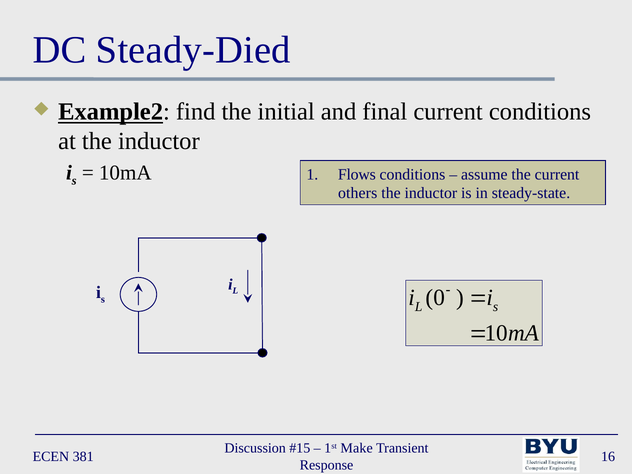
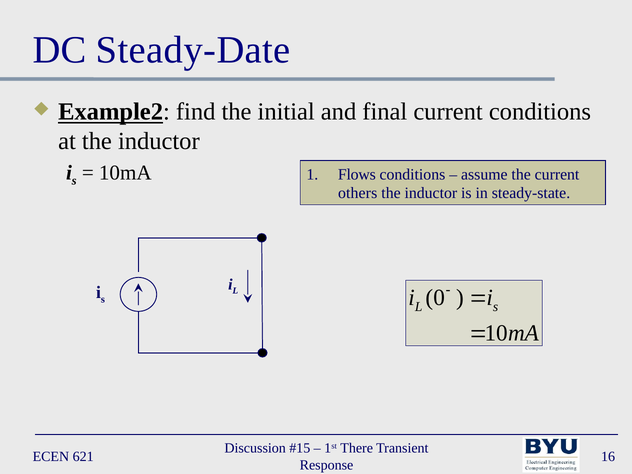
Steady-Died: Steady-Died -> Steady-Date (193, 50)
Make: Make -> There (357, 448)
381: 381 -> 621 (83, 457)
